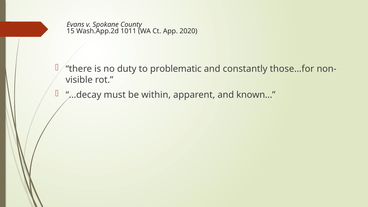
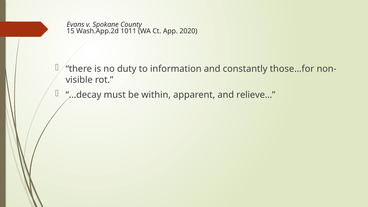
problematic: problematic -> information (176, 69)
known…: known… -> relieve… (256, 95)
